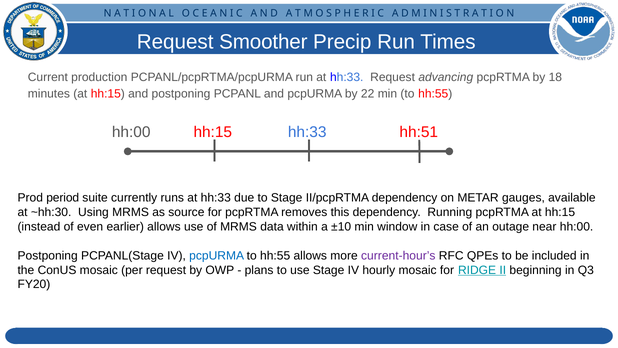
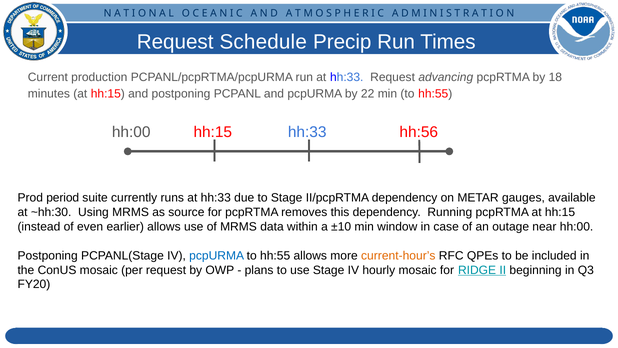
Smoother: Smoother -> Schedule (263, 42)
hh:51: hh:51 -> hh:56 (419, 132)
current-hour’s colour: purple -> orange (398, 255)
